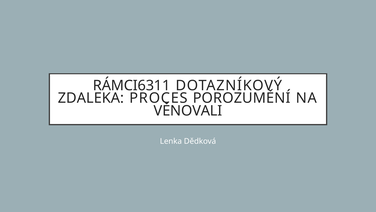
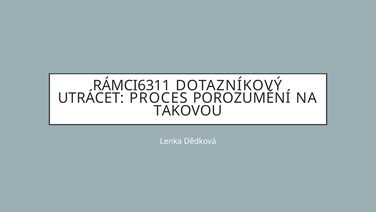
ZDALEKA: ZDALEKA -> UTRÁCET (91, 98)
VĚNOVALI: VĚNOVALI -> TAKOVOU (188, 110)
